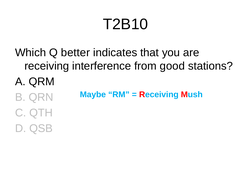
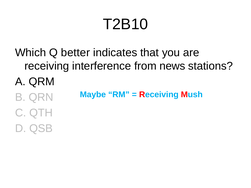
good: good -> news (172, 66)
